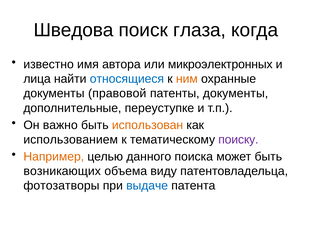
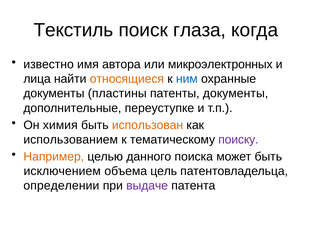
Шведова: Шведова -> Текстиль (73, 30)
относящиеся colour: blue -> orange (127, 79)
ним colour: orange -> blue (187, 79)
правовой: правовой -> пластины (117, 93)
важно: важно -> химия (60, 125)
возникающих: возникающих -> исключением (62, 171)
виду: виду -> цель (164, 171)
фотозатворы: фотозатворы -> определении (61, 186)
выдаче colour: blue -> purple (147, 186)
